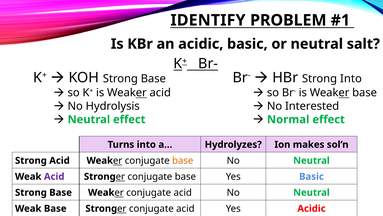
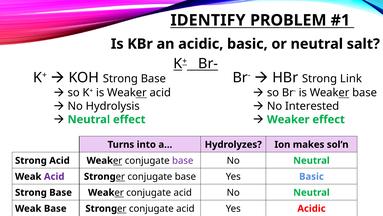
Strong Into: Into -> Link (351, 78)
Normal: Normal -> Weaker (288, 119)
base colour: orange -> purple (183, 160)
